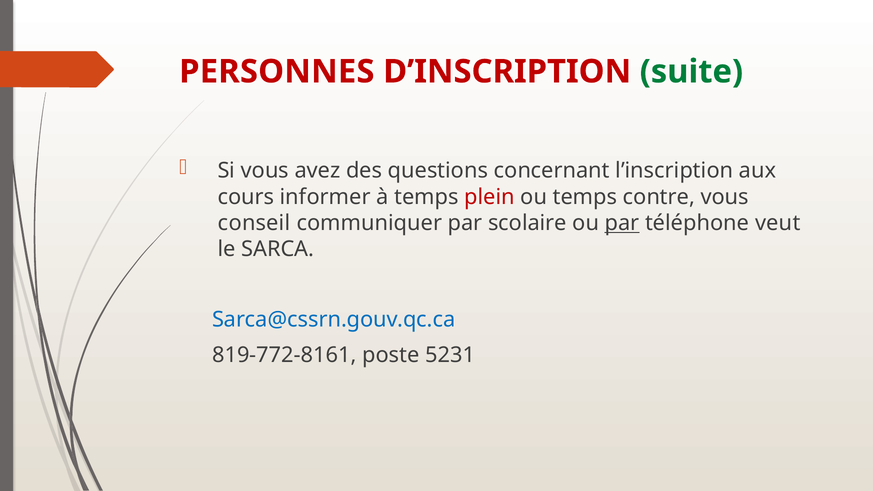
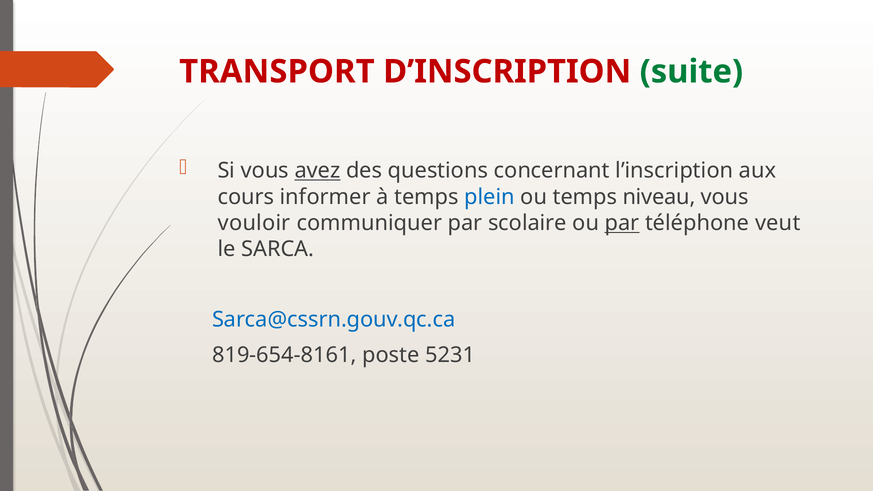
PERSONNES: PERSONNES -> TRANSPORT (277, 72)
avez underline: none -> present (318, 171)
plein colour: red -> blue (490, 197)
contre: contre -> niveau (659, 197)
conseil: conseil -> vouloir (254, 223)
819-772-8161: 819-772-8161 -> 819-654-8161 (284, 355)
